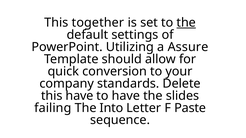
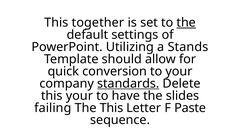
Assure: Assure -> Stands (188, 47)
standards underline: none -> present (128, 84)
this have: have -> your (79, 96)
The Into: Into -> This (111, 108)
